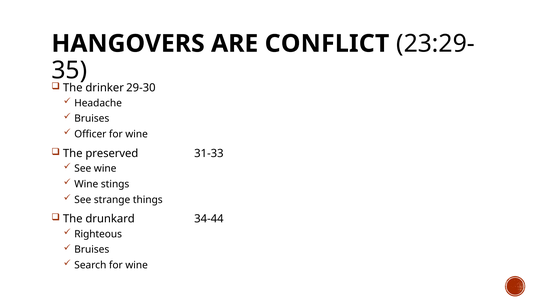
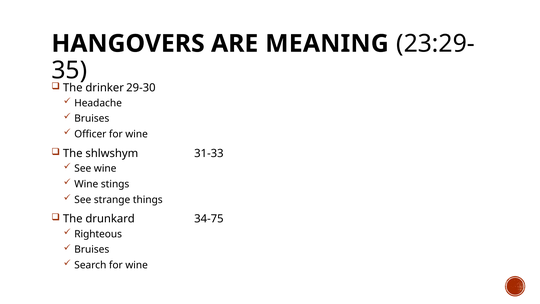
CONFLICT: CONFLICT -> MEANING (327, 44)
preserved: preserved -> shlwshym (112, 153)
34-44: 34-44 -> 34-75 (209, 219)
